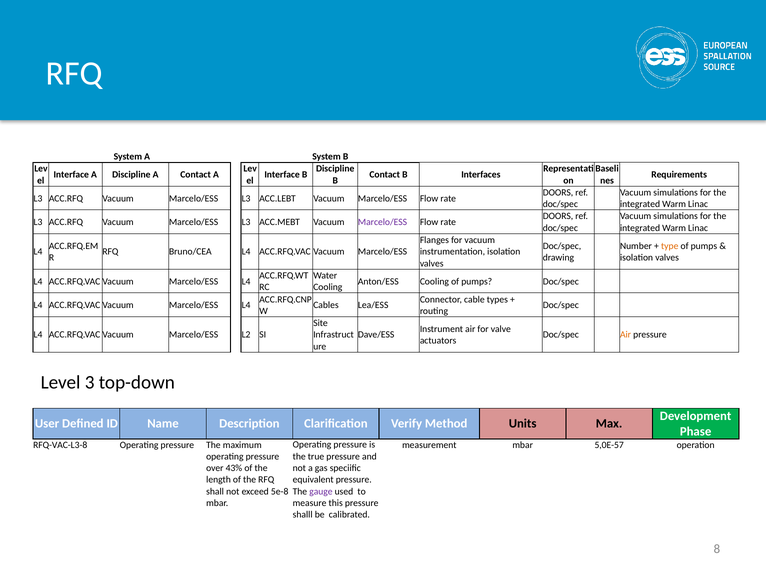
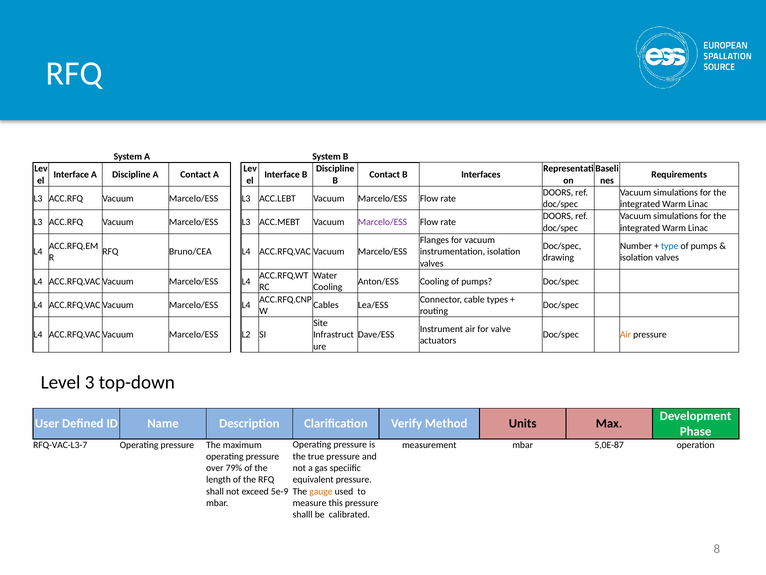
type colour: orange -> blue (670, 246)
RFQ-VAC-L3-8: RFQ-VAC-L3-8 -> RFQ-VAC-L3-7 (60, 444)
5,0E-57: 5,0E-57 -> 5,0E-87 (609, 444)
43%: 43% -> 79% (234, 468)
5e-8: 5e-8 -> 5e-9 (280, 491)
gauge colour: purple -> orange (321, 491)
